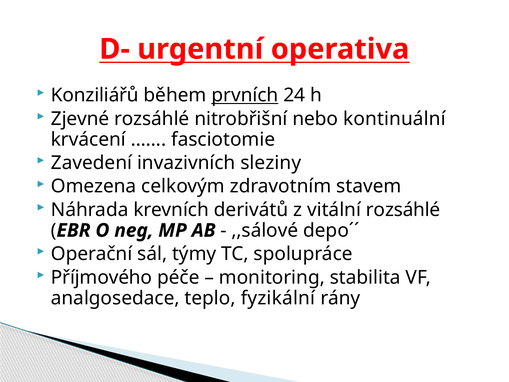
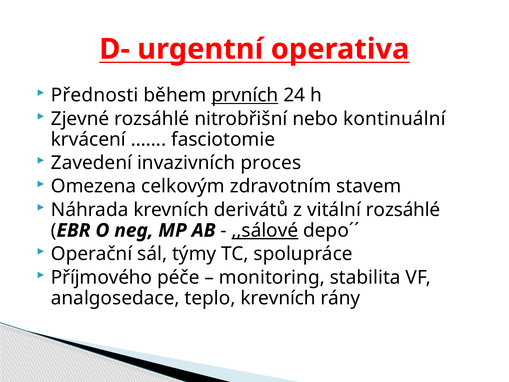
Konziliářů: Konziliářů -> Přednosti (95, 95)
sleziny: sleziny -> proces (271, 163)
,,sálové underline: none -> present (265, 230)
teplo fyzikální: fyzikální -> krevních (278, 298)
